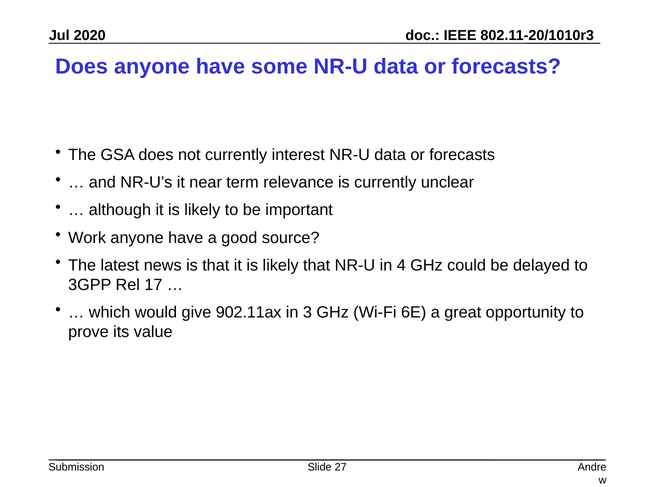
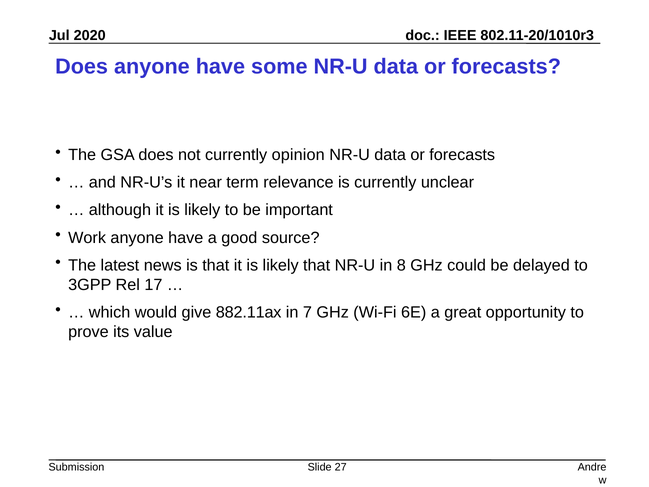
interest: interest -> opinion (298, 155)
4: 4 -> 8 (401, 265)
902.11ax: 902.11ax -> 882.11ax (249, 312)
3: 3 -> 7 (307, 312)
